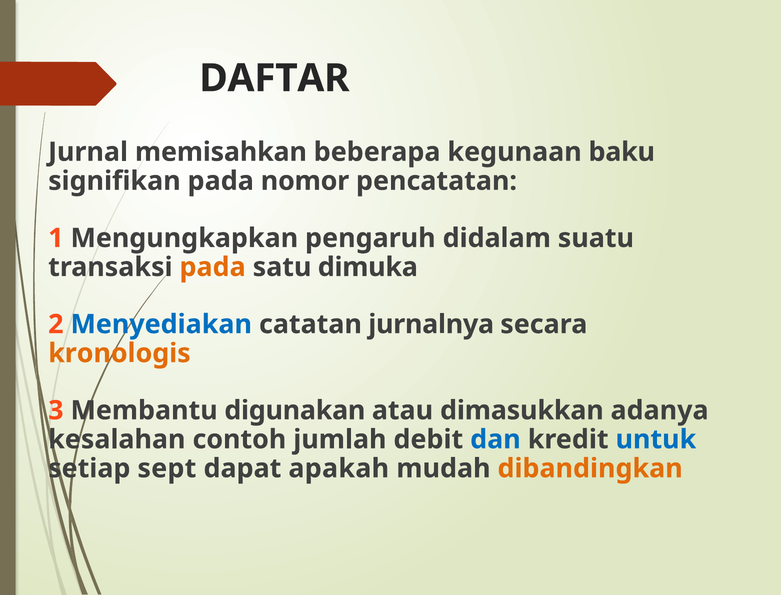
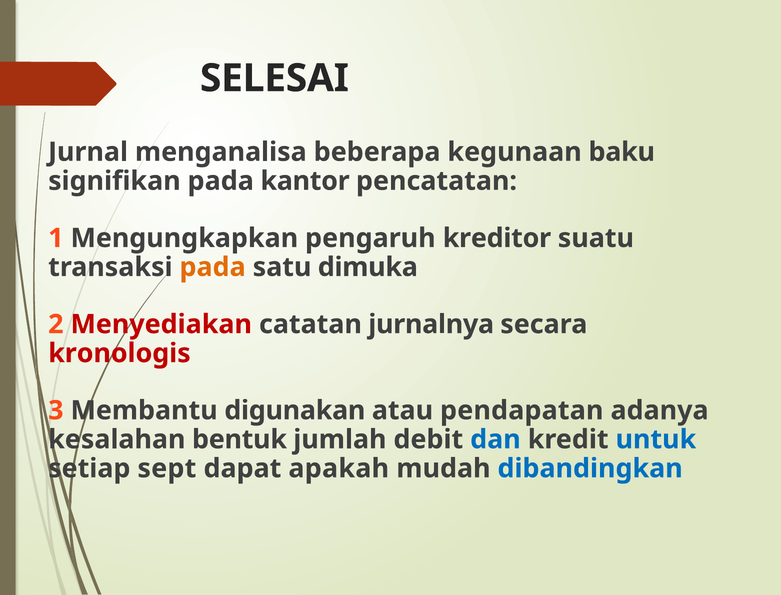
DAFTAR: DAFTAR -> SELESAI (274, 78)
memisahkan: memisahkan -> menganalisa (221, 152)
nomor: nomor -> kantor (305, 181)
didalam: didalam -> kreditor (497, 238)
Menyediakan colour: blue -> red (161, 324)
kronologis colour: orange -> red (119, 353)
dimasukkan: dimasukkan -> pendapatan (522, 410)
contoh: contoh -> bentuk (240, 439)
dibandingkan colour: orange -> blue (590, 468)
